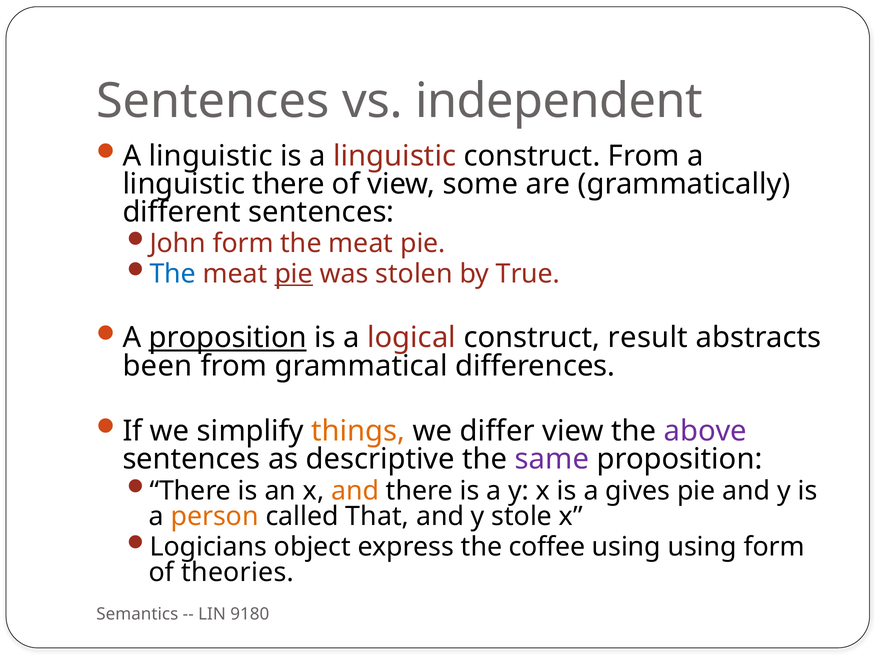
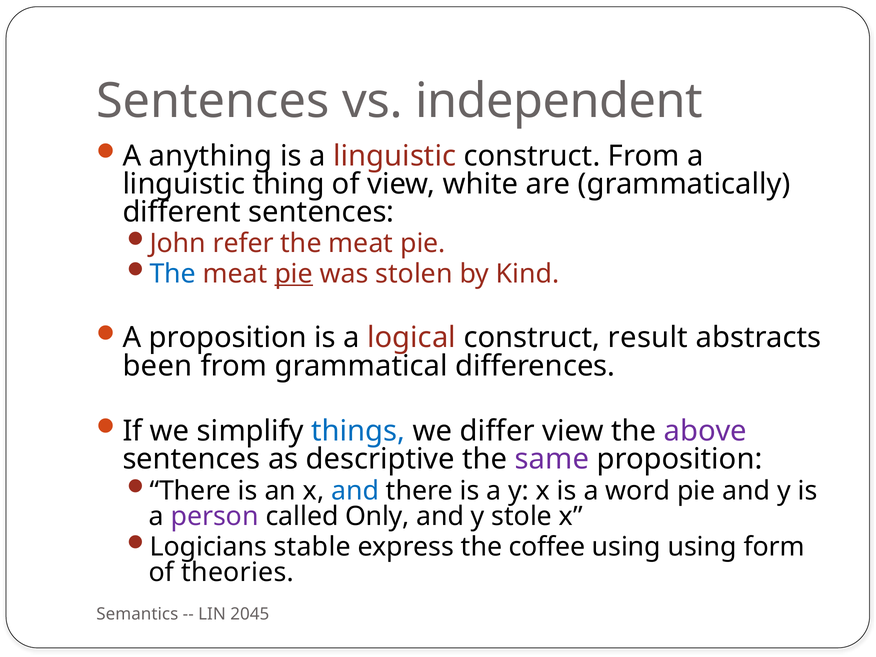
linguistic: linguistic -> anything (211, 156)
linguistic there: there -> thing (289, 184)
some: some -> white (480, 184)
John form: form -> refer (243, 243)
True: True -> Kind (528, 274)
proposition underline: present -> none (228, 338)
things colour: orange -> blue (358, 431)
and colour: orange -> blue (355, 491)
gives: gives -> word (638, 491)
person colour: orange -> purple (215, 517)
That: That -> Only (377, 517)
object: object -> stable (312, 547)
9180: 9180 -> 2045 (250, 614)
